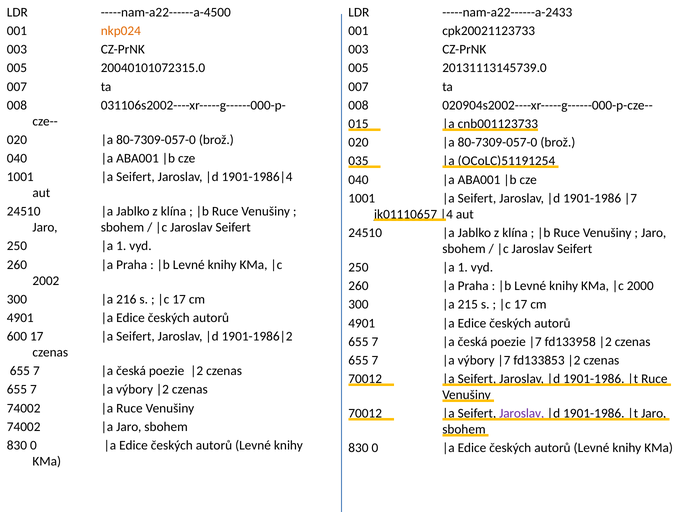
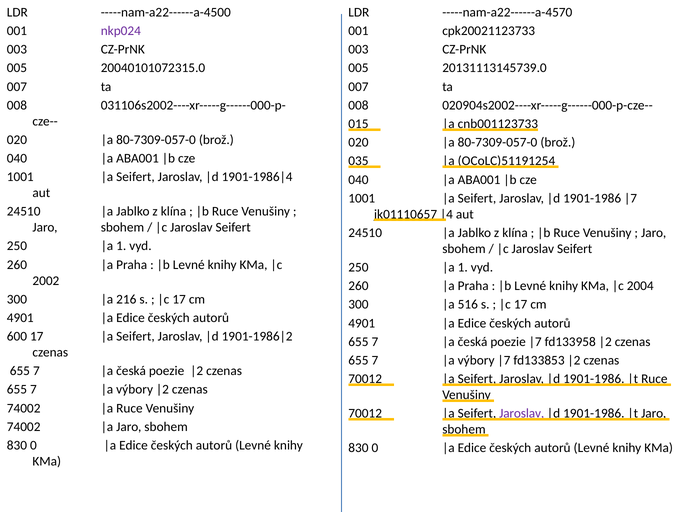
-----nam-a22------a-2433: -----nam-a22------a-2433 -> -----nam-a22------a-4570 (507, 12)
nkp024 colour: orange -> purple (121, 31)
2000: 2000 -> 2004 (640, 286)
215: 215 -> 516 (468, 305)
